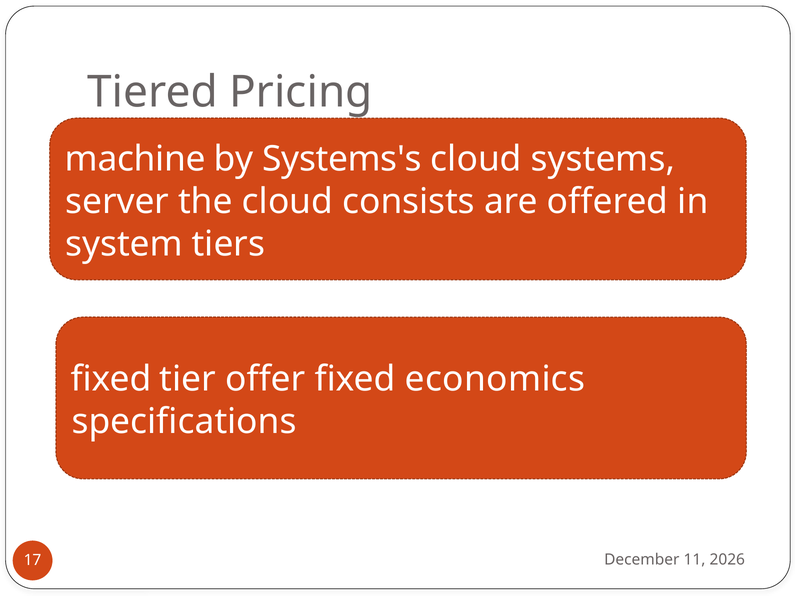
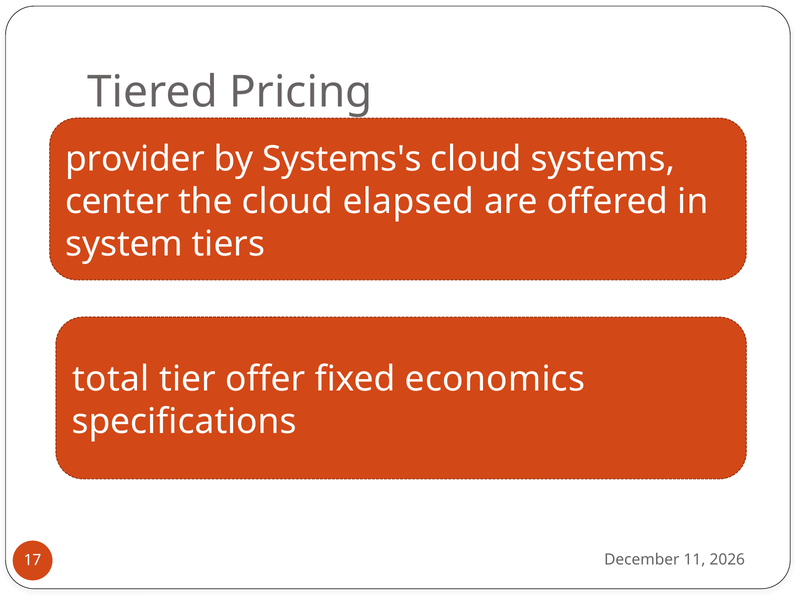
machine: machine -> provider (135, 159)
server: server -> center (117, 201)
consists: consists -> elapsed (408, 201)
fixed: fixed -> total (111, 379)
